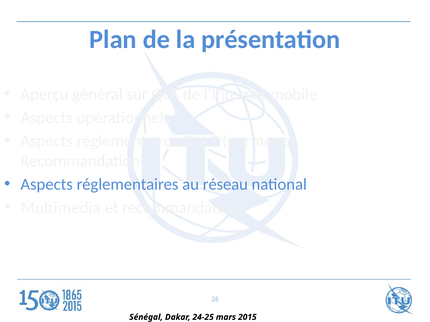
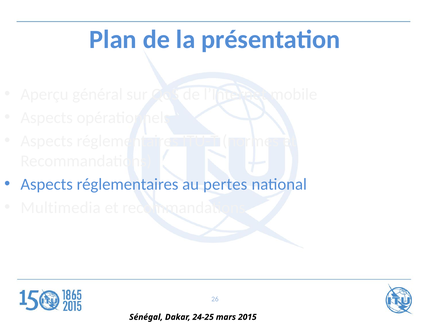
réseau: réseau -> pertes (225, 185)
